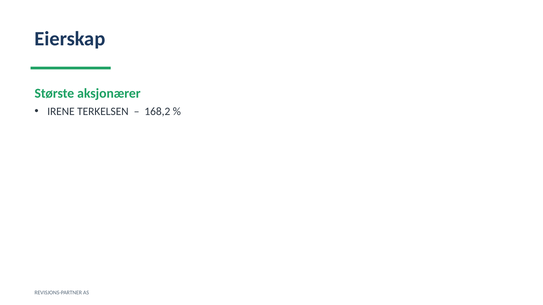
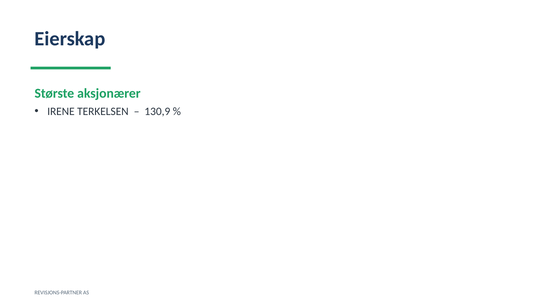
168,2: 168,2 -> 130,9 (157, 112)
